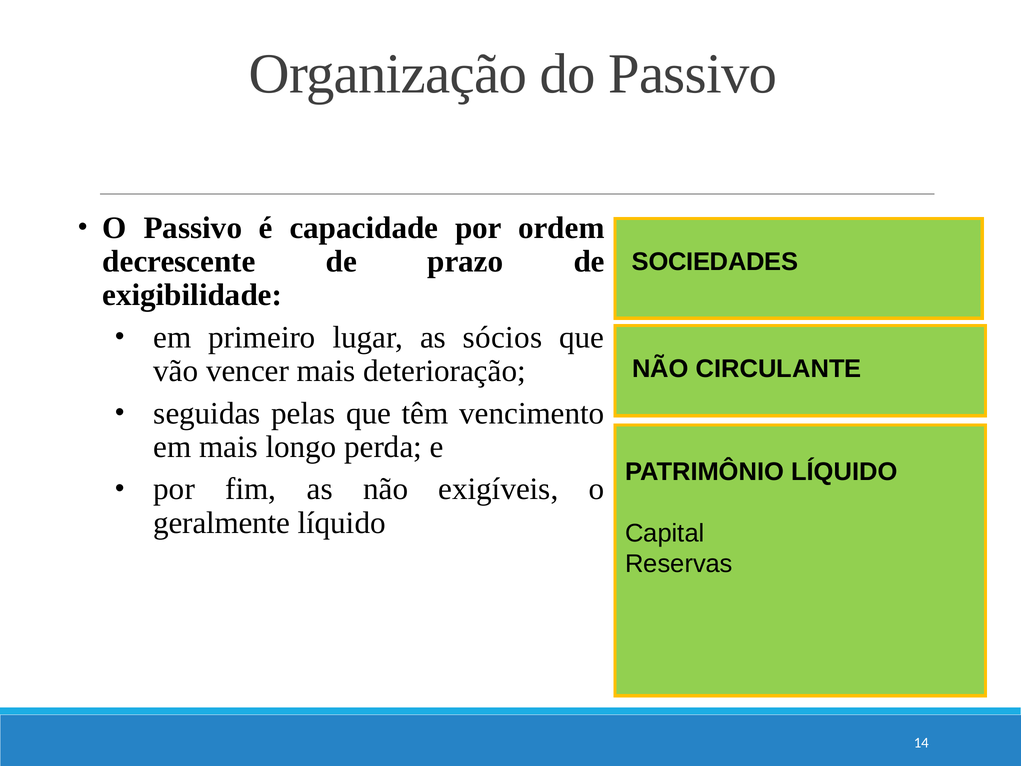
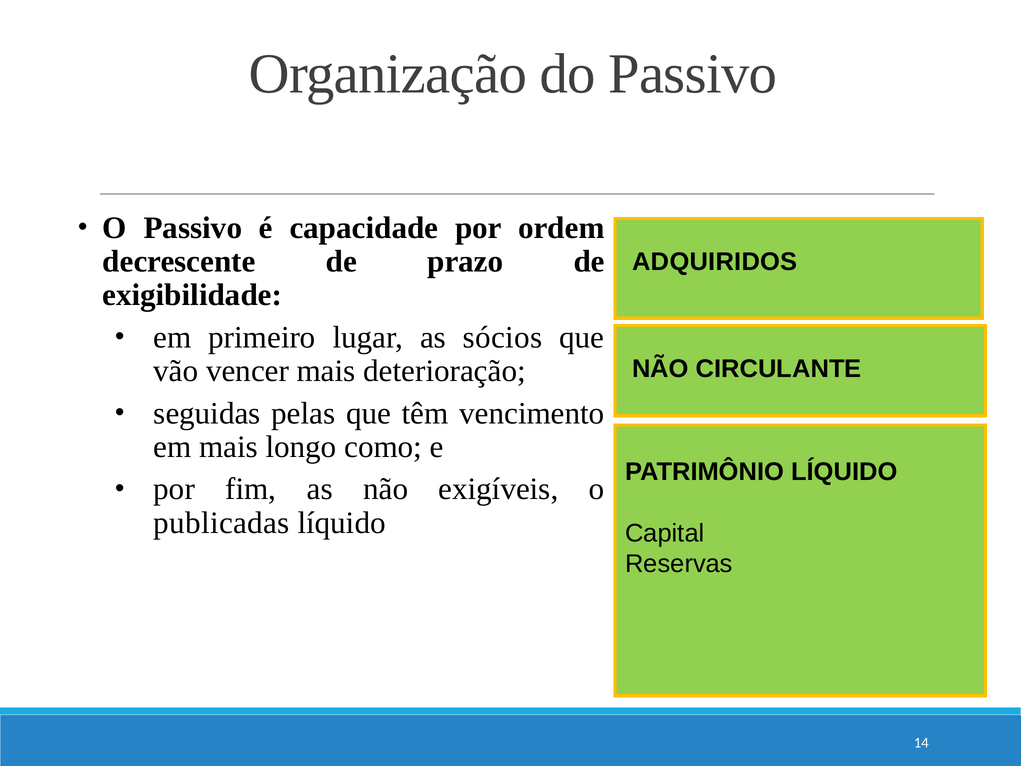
SOCIEDADES: SOCIEDADES -> ADQUIRIDOS (715, 262)
perda: perda -> como (383, 447)
geralmente: geralmente -> publicadas (222, 523)
